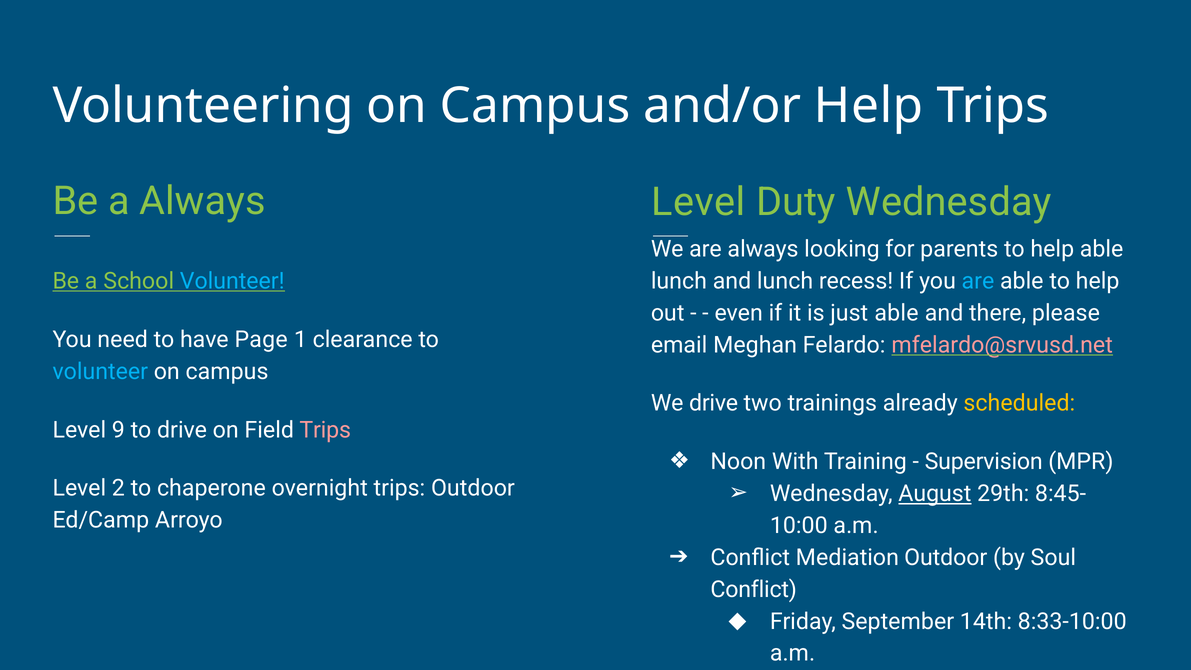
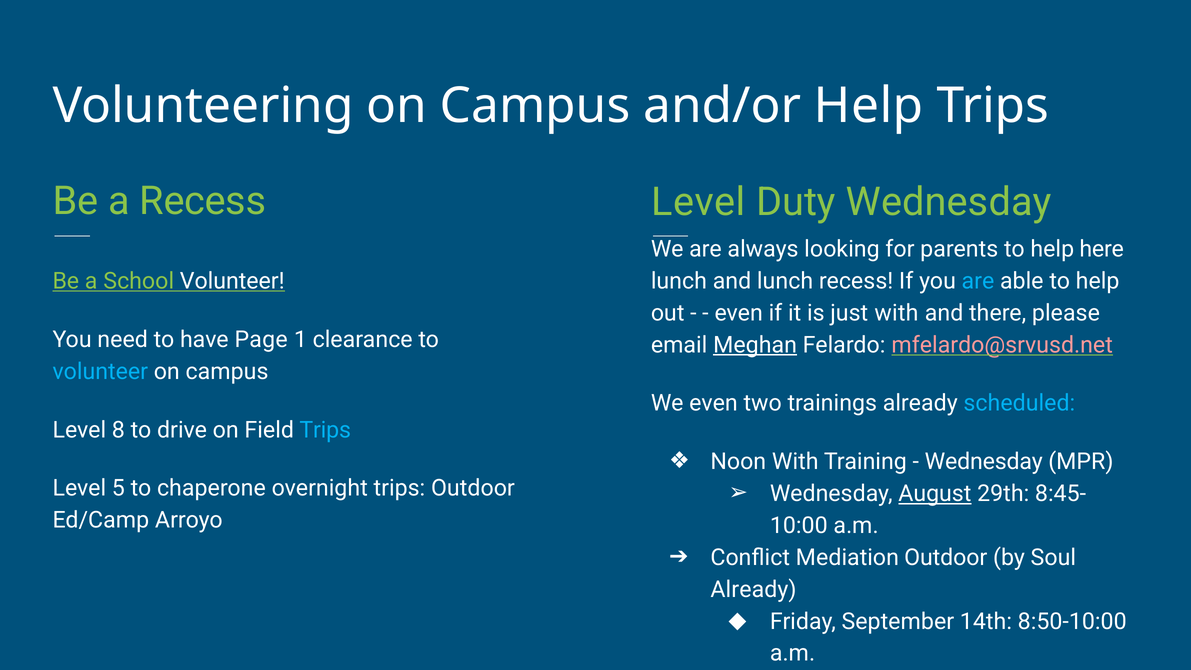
a Always: Always -> Recess (203, 201)
help able: able -> here (1102, 249)
Volunteer colour: light blue -> white (232, 281)
just able: able -> with (896, 313)
Meghan underline: none -> present (755, 345)
We drive: drive -> even (713, 403)
scheduled colour: yellow -> light blue (1019, 403)
9: 9 -> 8 (118, 430)
Trips colour: pink -> light blue (325, 430)
Supervision: Supervision -> Wednesday (984, 462)
2: 2 -> 5 (118, 488)
Conflict: Conflict -> Already (753, 589)
8:33-10:00: 8:33-10:00 -> 8:50-10:00 (1072, 621)
